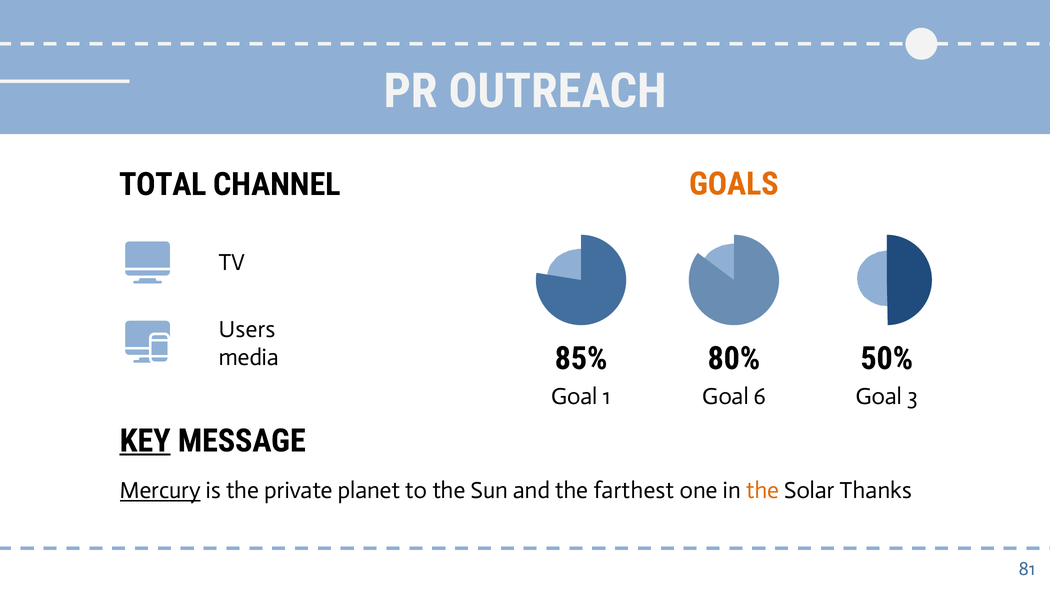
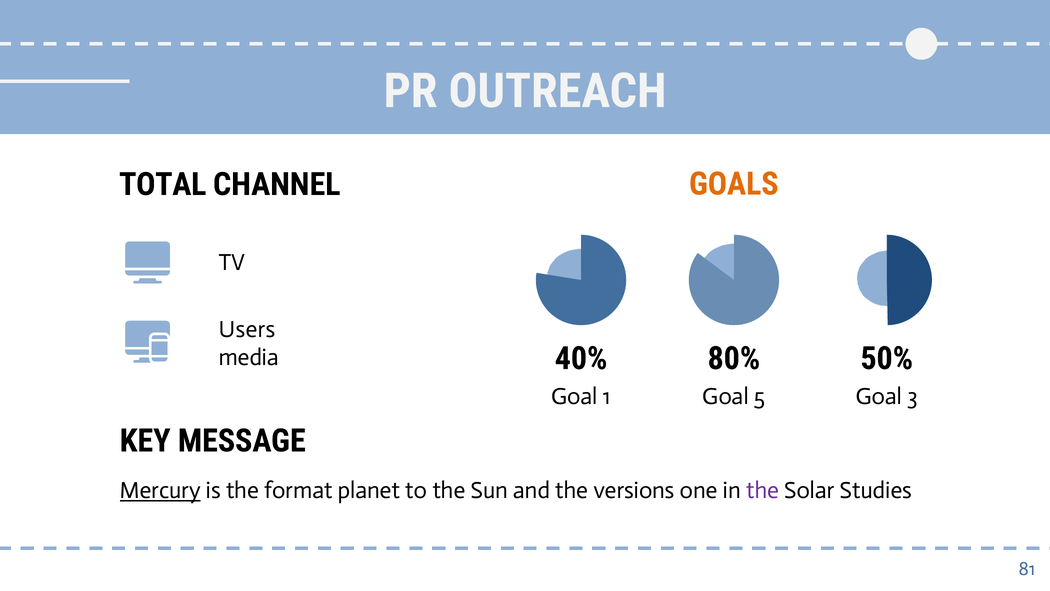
85%: 85% -> 40% (581, 358)
6: 6 -> 5 (760, 397)
KEY underline: present -> none (145, 441)
private: private -> format (298, 490)
farthest: farthest -> versions (634, 490)
the colour: orange -> purple (763, 490)
Thanks: Thanks -> Studies (876, 490)
